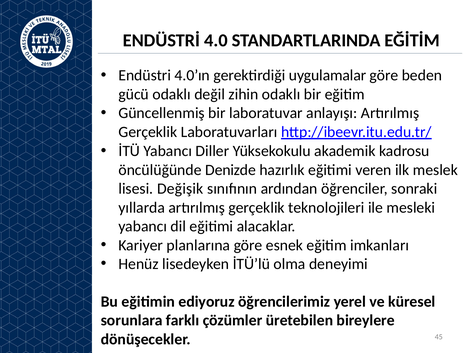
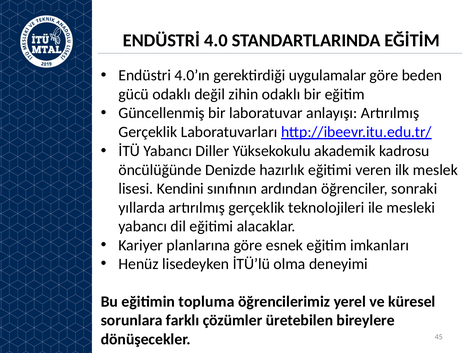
Değişik: Değişik -> Kendini (180, 189)
ediyoruz: ediyoruz -> topluma (206, 302)
